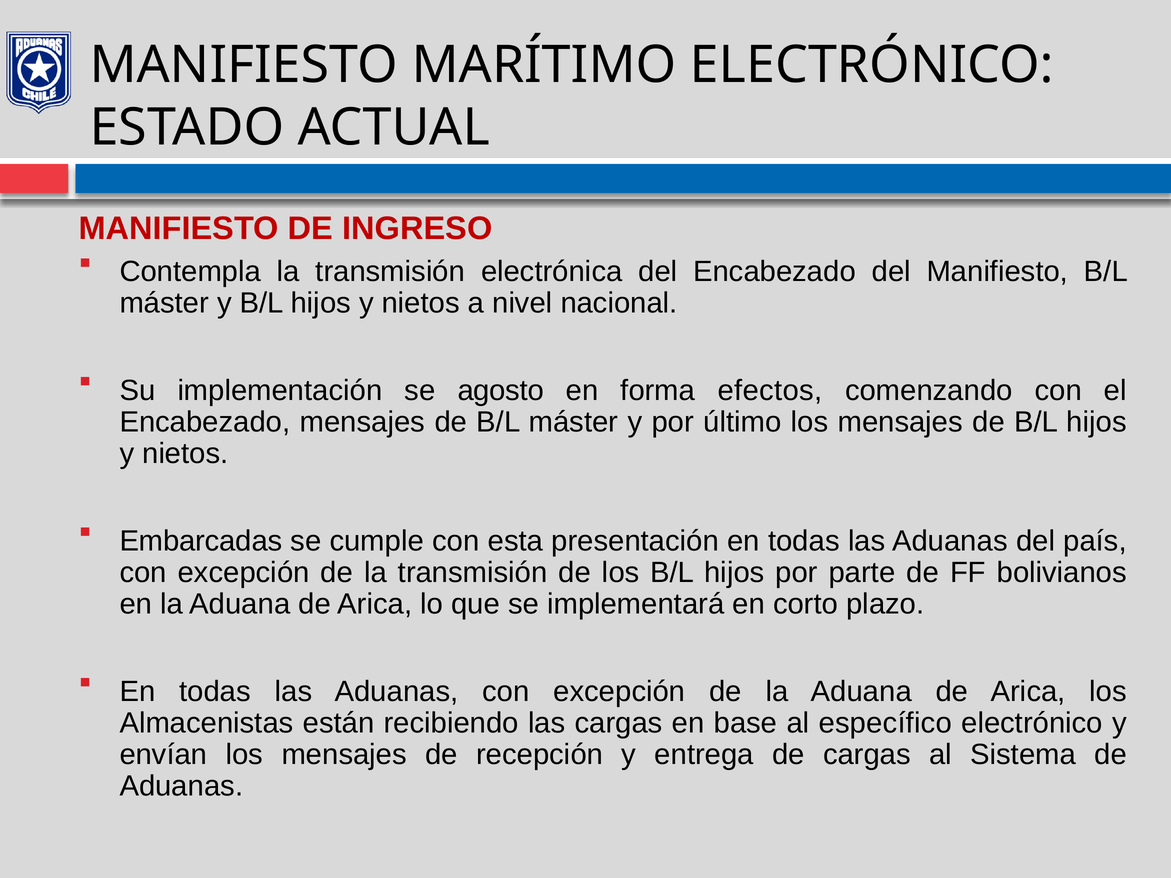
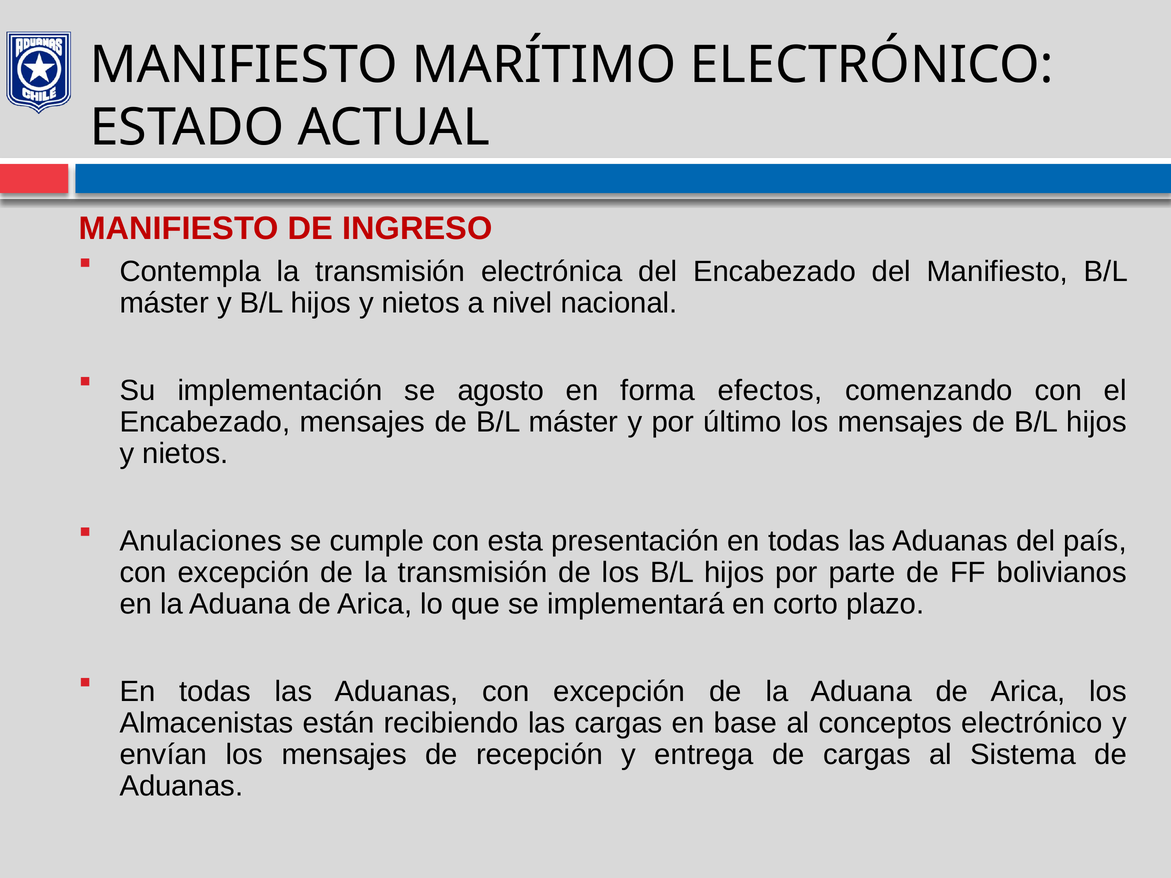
Embarcadas: Embarcadas -> Anulaciones (201, 541)
específico: específico -> conceptos (885, 723)
